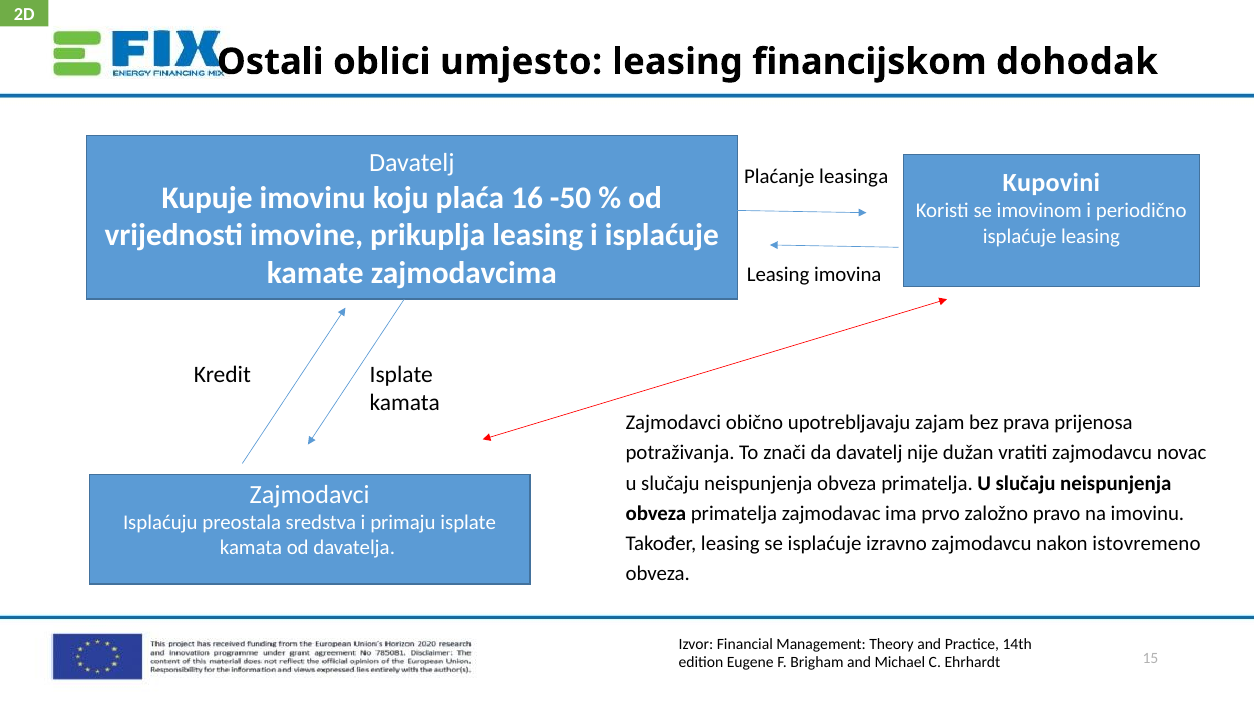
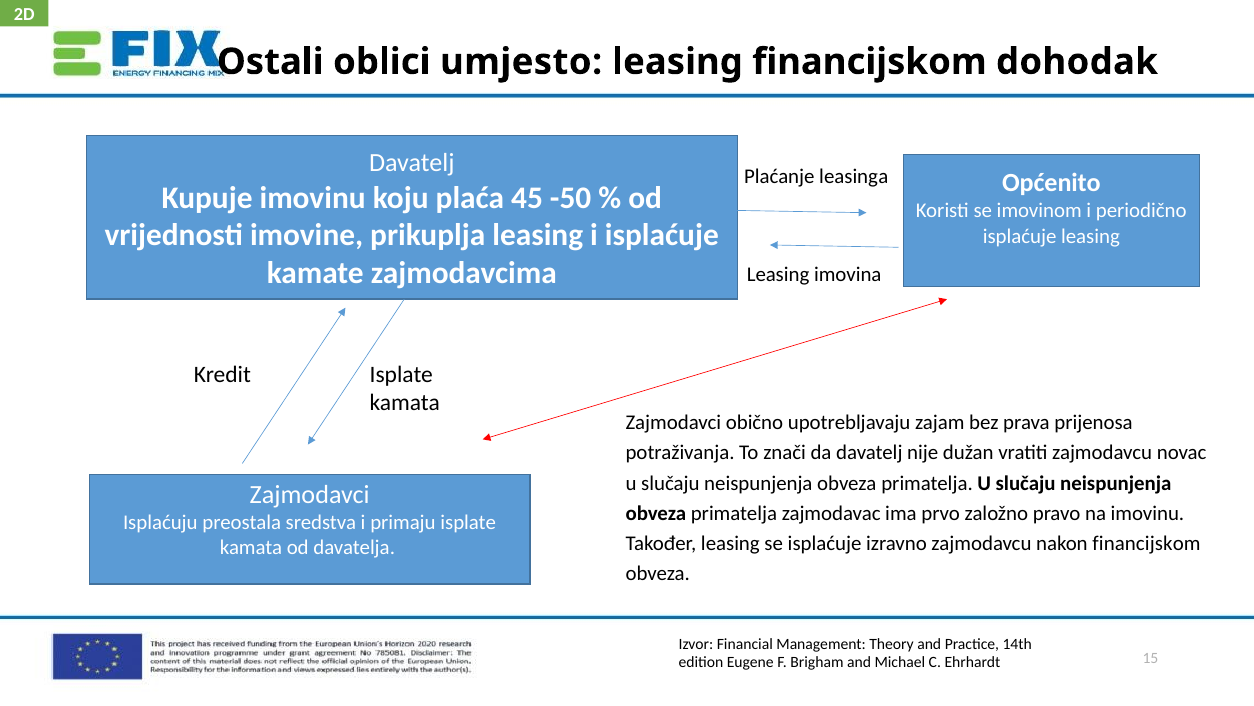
Kupovini: Kupovini -> Općenito (1051, 183)
16: 16 -> 45 (527, 198)
nakon istovremeno: istovremeno -> financijskom (1146, 543)
